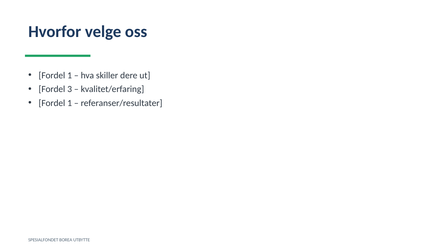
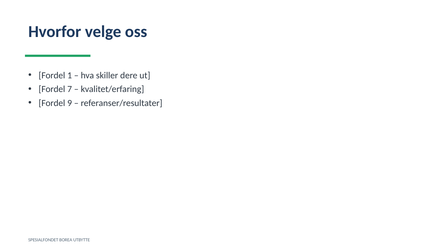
3: 3 -> 7 (70, 89)
1: 1 -> 9 (70, 103)
